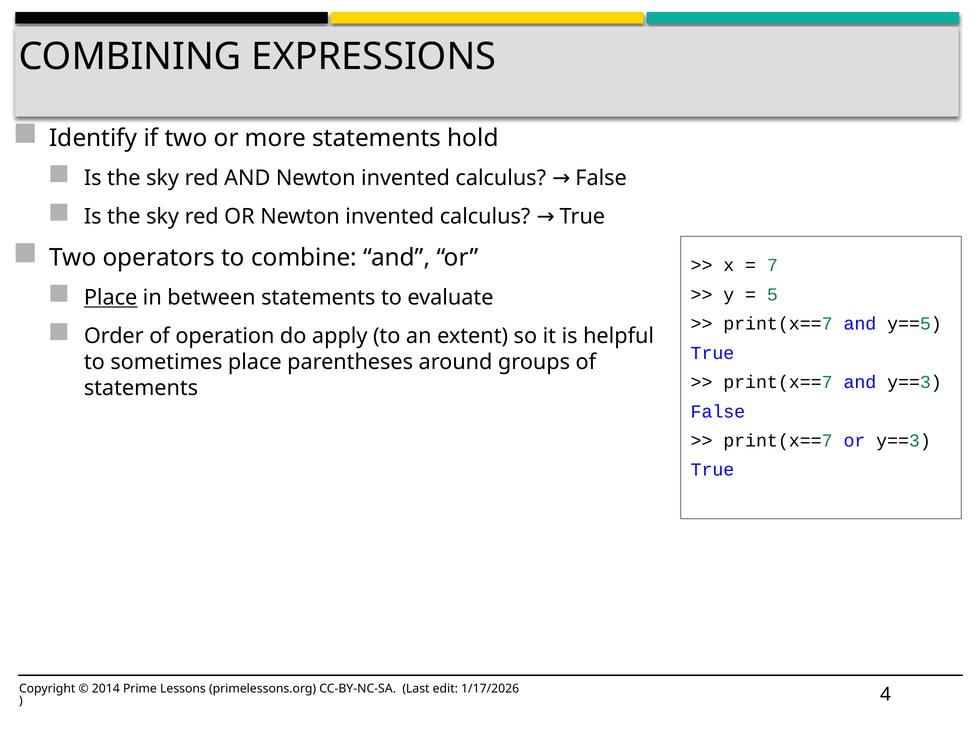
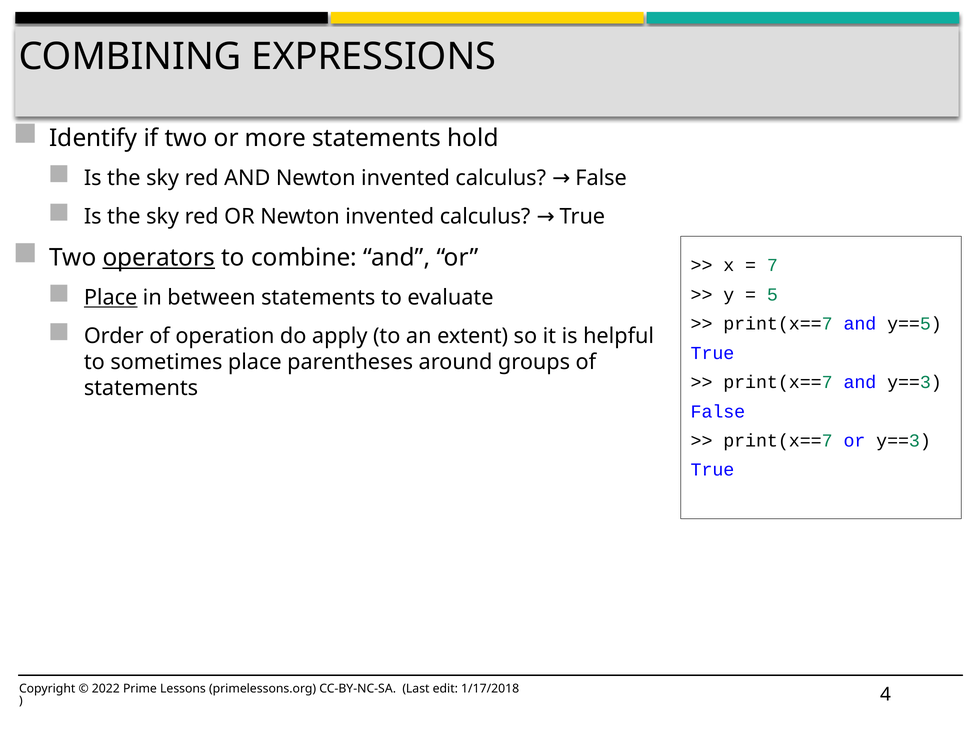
operators underline: none -> present (159, 258)
2014: 2014 -> 2022 (106, 688)
1/17/2026: 1/17/2026 -> 1/17/2018 (490, 688)
